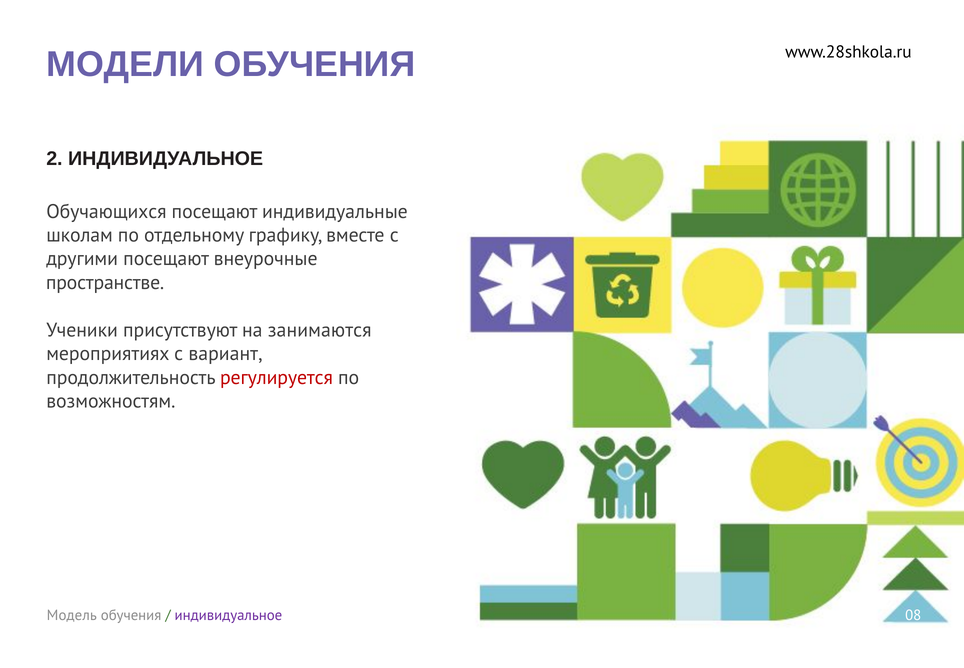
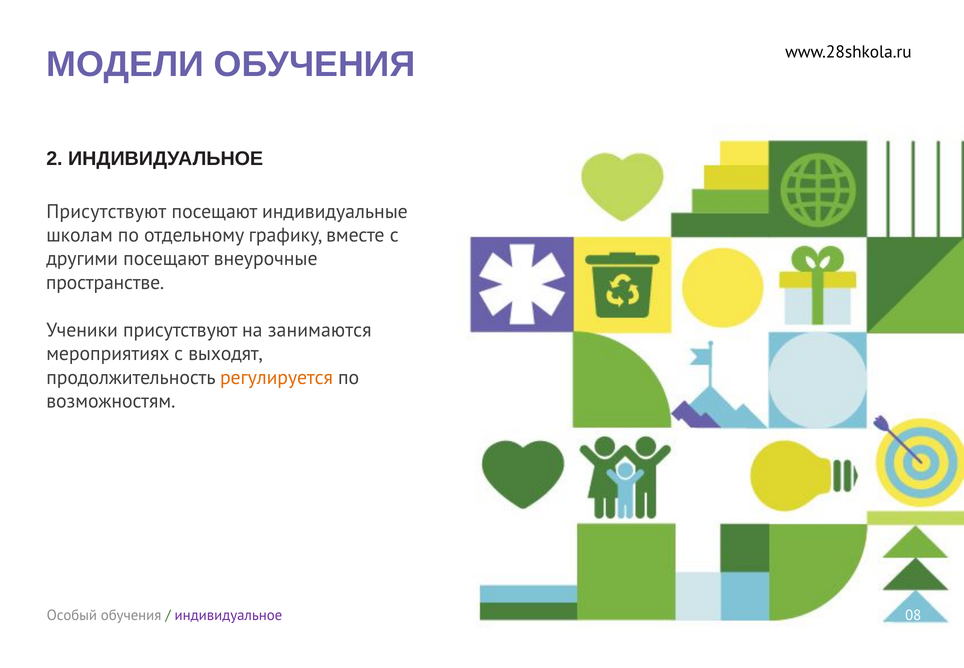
Обучающихся: Обучающихся -> Присутствуют (106, 211)
вариант: вариант -> выходят (226, 354)
регулируется colour: red -> orange (276, 377)
Модель: Модель -> Особый (72, 615)
